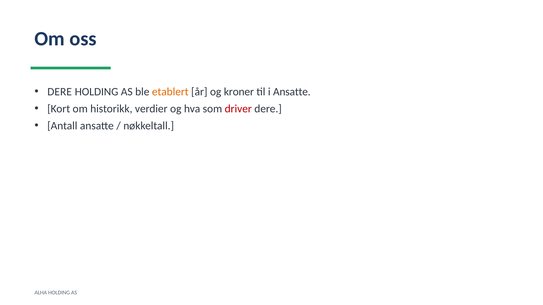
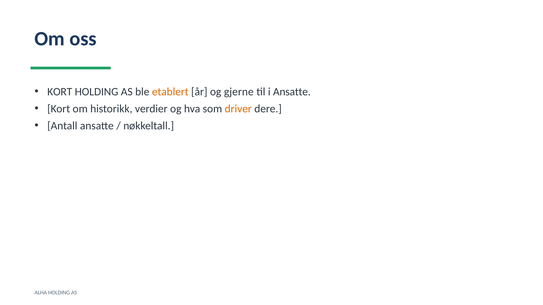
DERE: DERE -> KORT (60, 92)
kroner: kroner -> gjerne (239, 92)
driver colour: red -> orange (238, 109)
